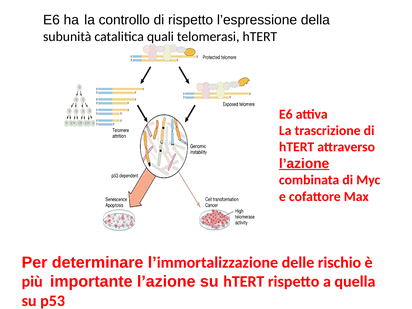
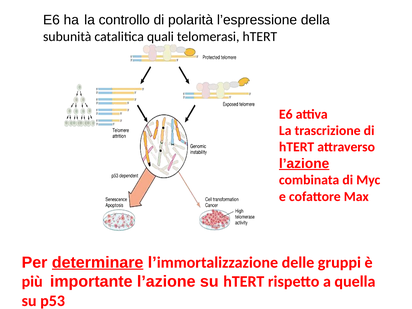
di rispetto: rispetto -> polarità (191, 20)
determinare underline: none -> present (98, 262)
rischio: rischio -> gruppi (339, 262)
